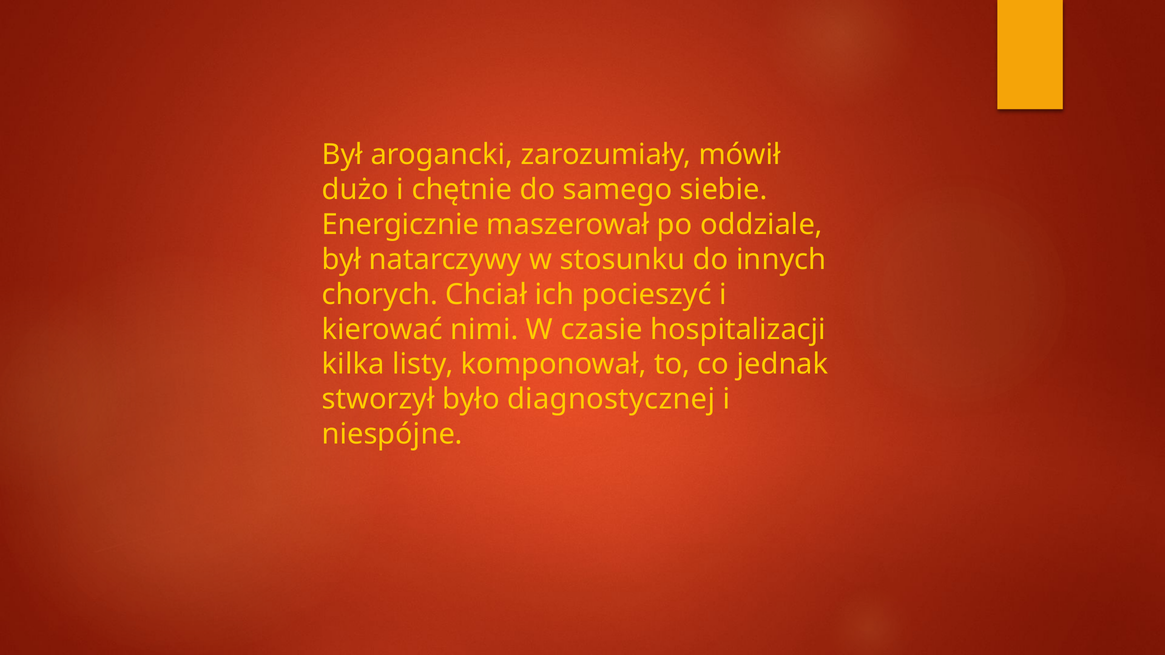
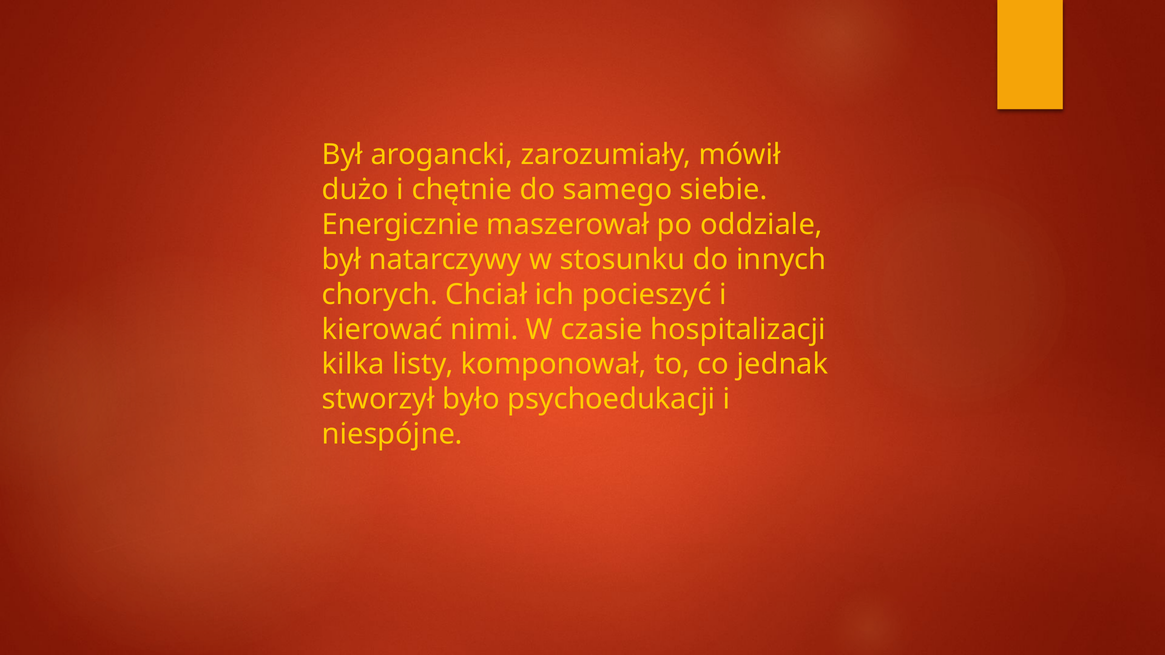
diagnostycznej: diagnostycznej -> psychoedukacji (611, 399)
